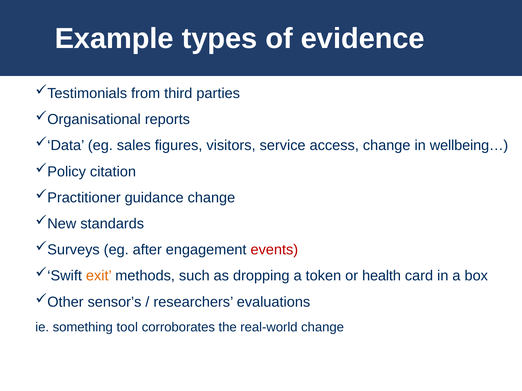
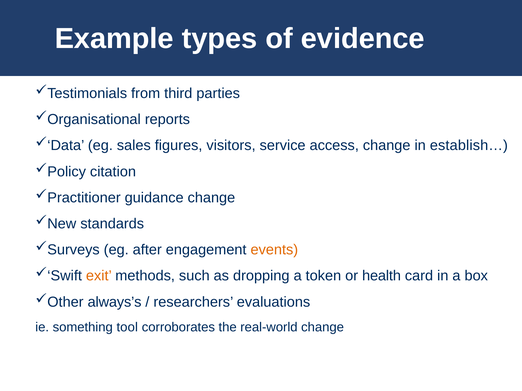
wellbeing…: wellbeing… -> establish… (469, 146)
events colour: red -> orange (274, 250)
sensor’s: sensor’s -> always’s (115, 302)
